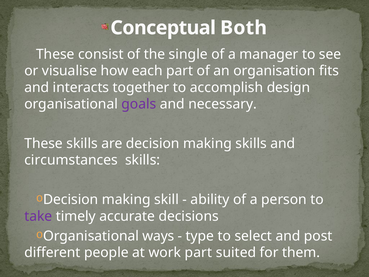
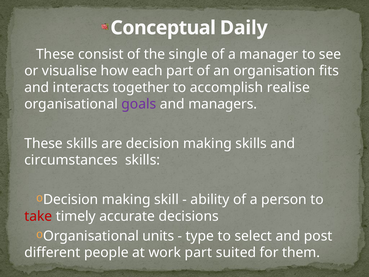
Both: Both -> Daily (244, 28)
design: design -> realise (288, 87)
necessary: necessary -> managers (223, 104)
take colour: purple -> red (38, 216)
ways: ways -> units (158, 236)
